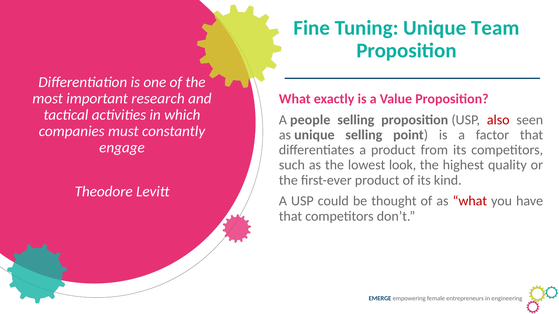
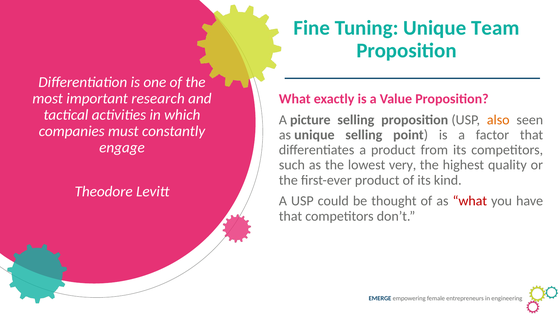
people: people -> picture (310, 120)
also colour: red -> orange (498, 120)
look: look -> very (403, 165)
